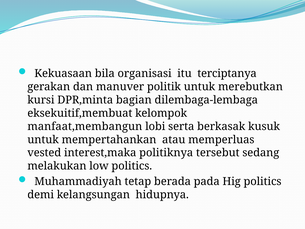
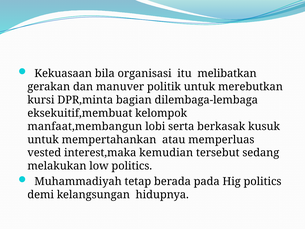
terciptanya: terciptanya -> melibatkan (227, 73)
politiknya: politiknya -> kemudian (166, 153)
